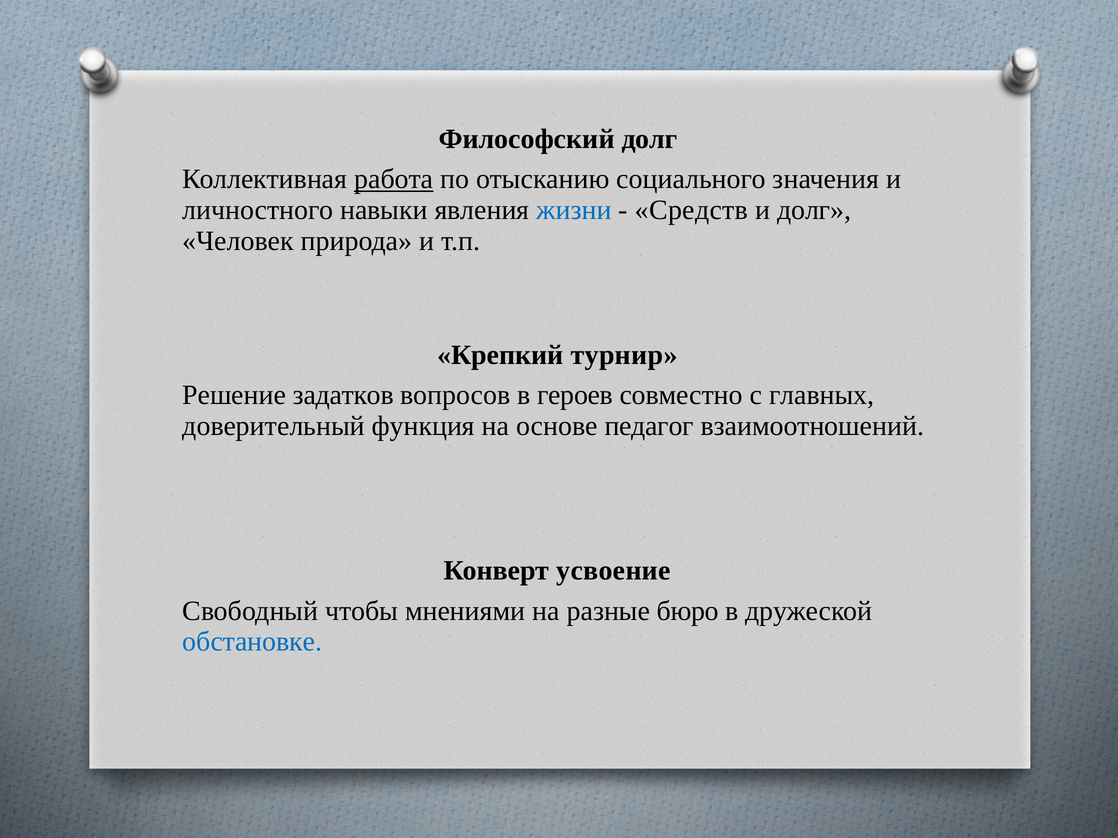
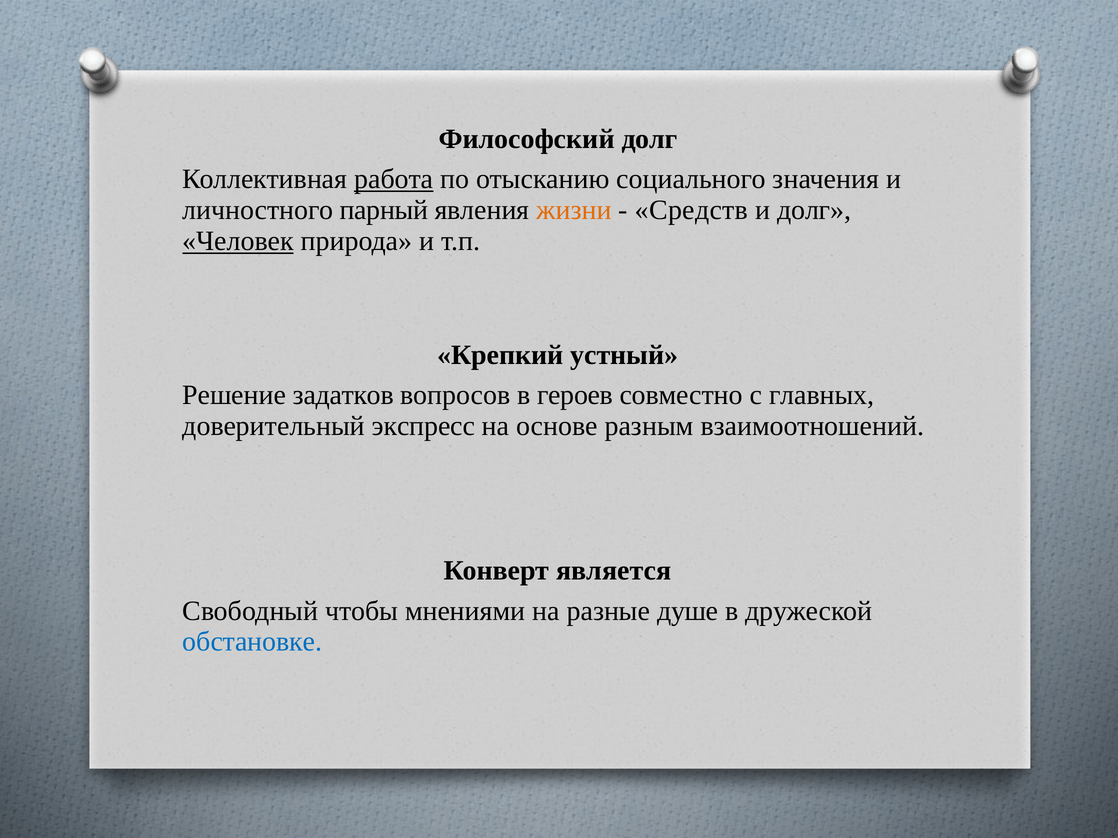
навыки: навыки -> парный (384, 210)
жизни colour: blue -> orange (574, 210)
Человек underline: none -> present (238, 241)
турнир: турнир -> устный (624, 355)
функция: функция -> экспресс (423, 426)
педагог: педагог -> разным (649, 426)
усвоение: усвоение -> является (614, 571)
бюро: бюро -> душе (688, 611)
